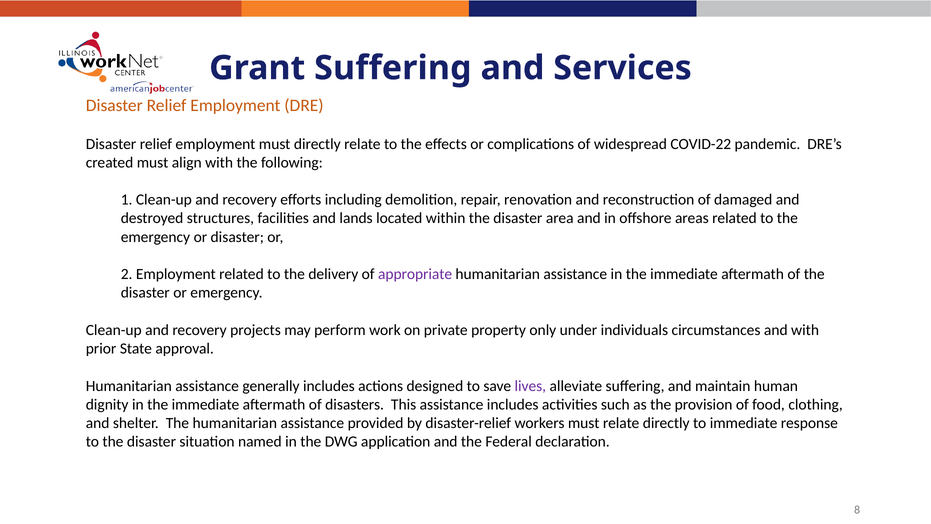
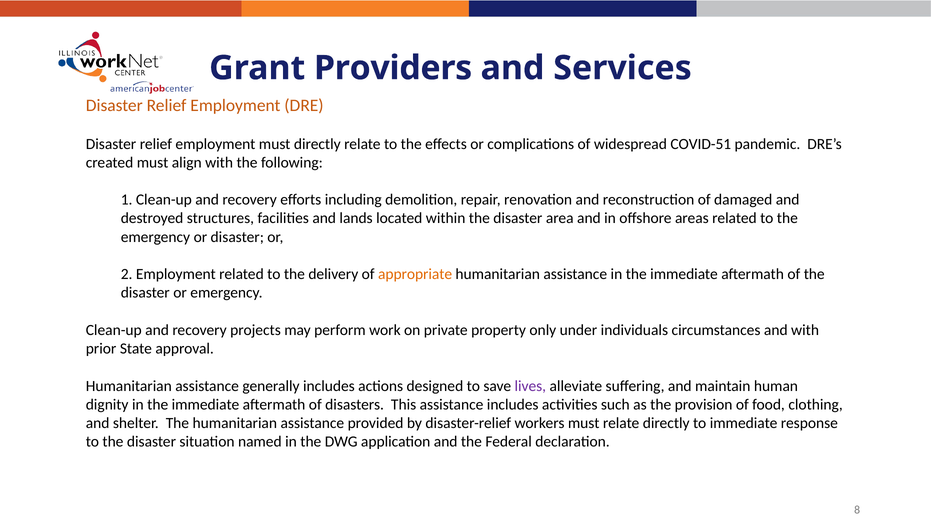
Grant Suffering: Suffering -> Providers (393, 68)
COVID-22: COVID-22 -> COVID-51 (701, 144)
appropriate colour: purple -> orange (415, 274)
